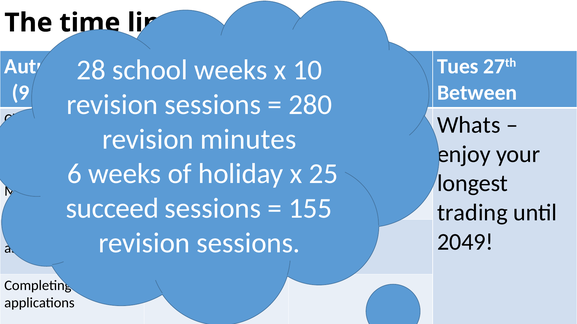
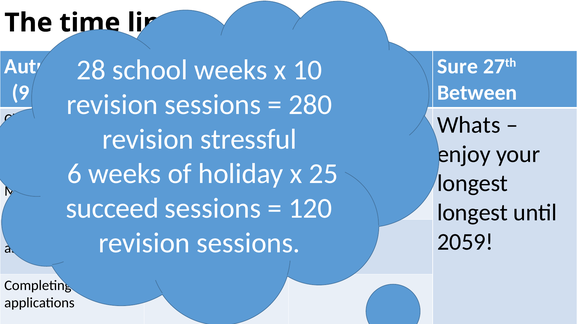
Tues: Tues -> Sure (458, 66)
minutes: minutes -> stressful (249, 139)
155: 155 -> 120 (310, 209)
trading: trading -> longest (472, 213)
2049: 2049 -> 2059 (465, 242)
